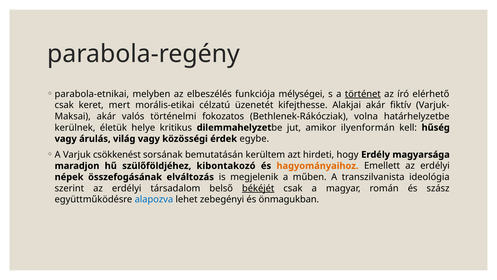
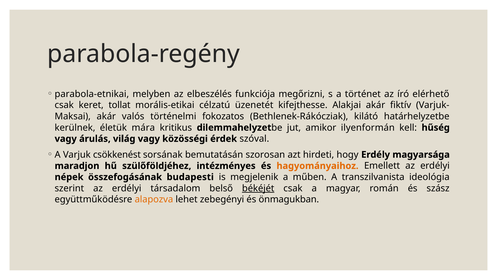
mélységei: mélységei -> megőrizni (302, 94)
történet underline: present -> none (363, 94)
mert: mert -> tollat (120, 105)
volna: volna -> kilátó (366, 116)
helye: helye -> mára (143, 127)
egybe: egybe -> szóval (254, 139)
kerültem: kerültem -> szorosan (265, 154)
kibontakozó: kibontakozó -> intézményes (226, 166)
elváltozás: elváltozás -> budapesti (190, 177)
alapozva colour: blue -> orange (154, 199)
